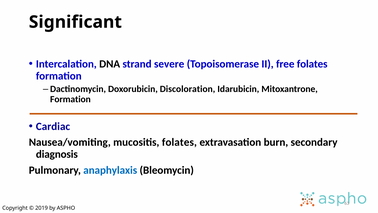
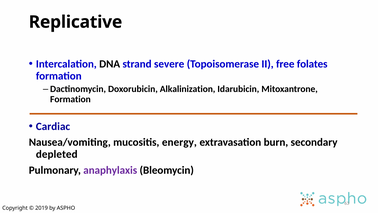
Significant: Significant -> Replicative (76, 22)
Discoloration: Discoloration -> Alkalinization (188, 89)
mucositis folates: folates -> energy (179, 142)
diagnosis: diagnosis -> depleted (57, 154)
anaphylaxis colour: blue -> purple (110, 170)
